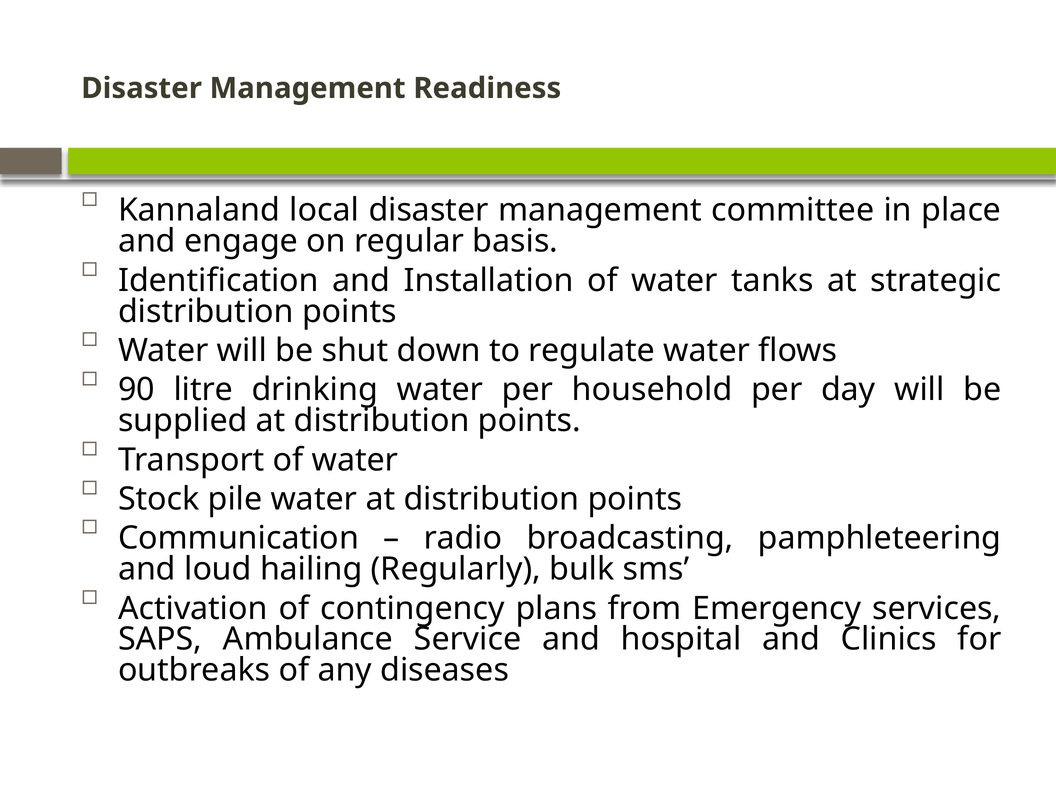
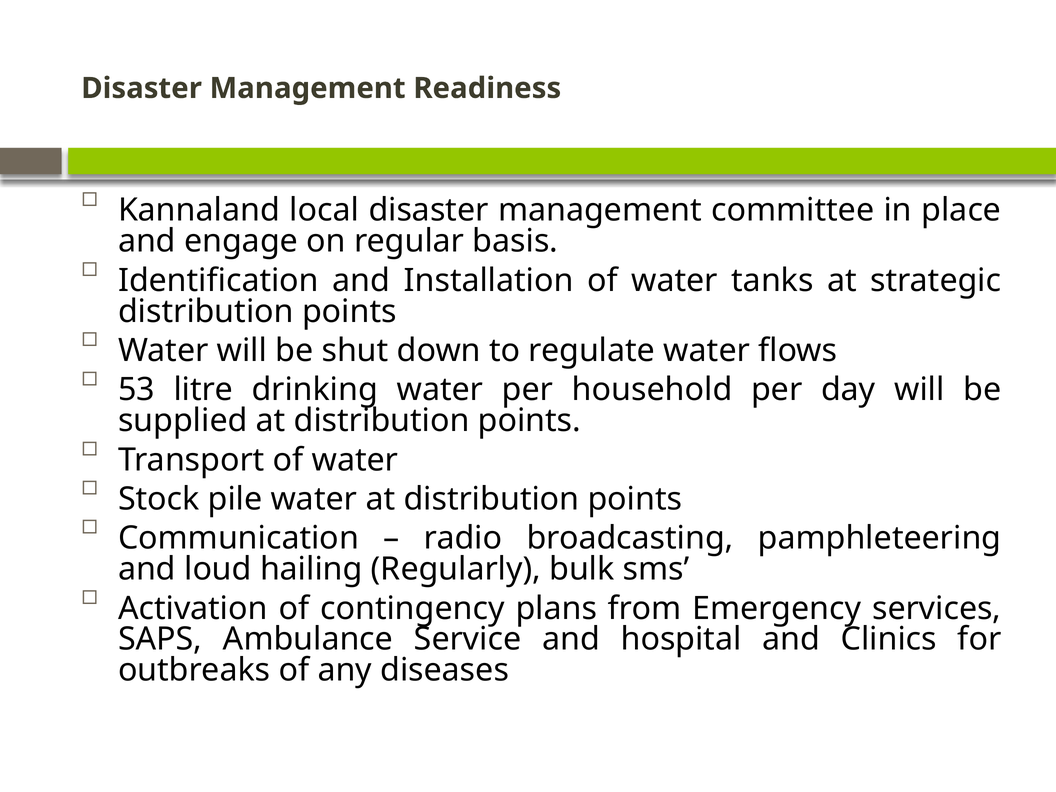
90: 90 -> 53 (137, 390)
